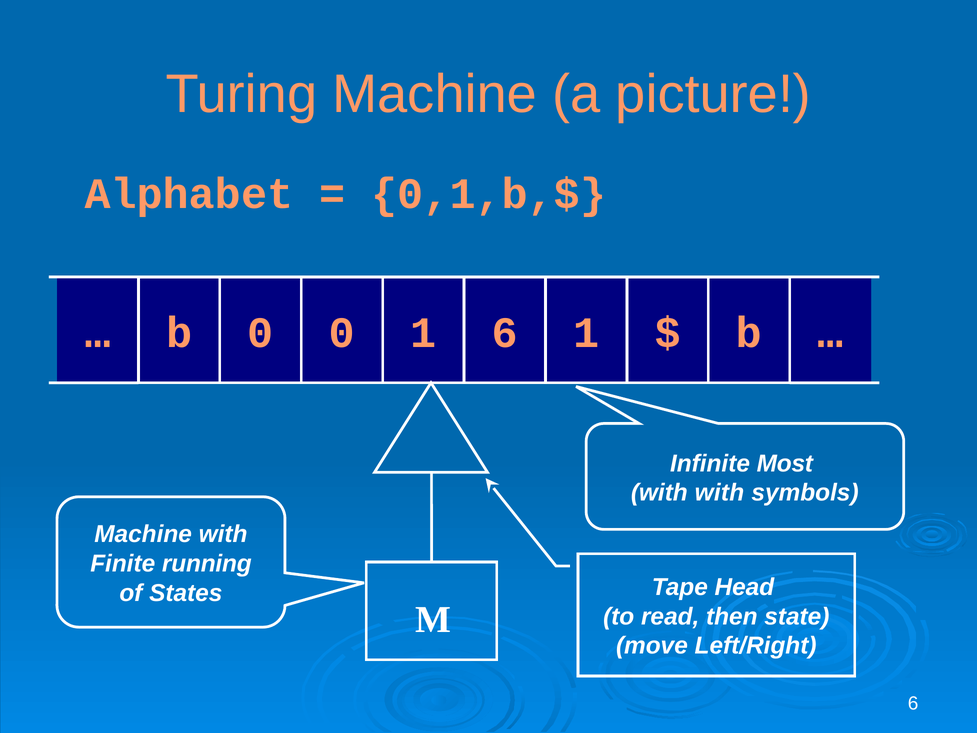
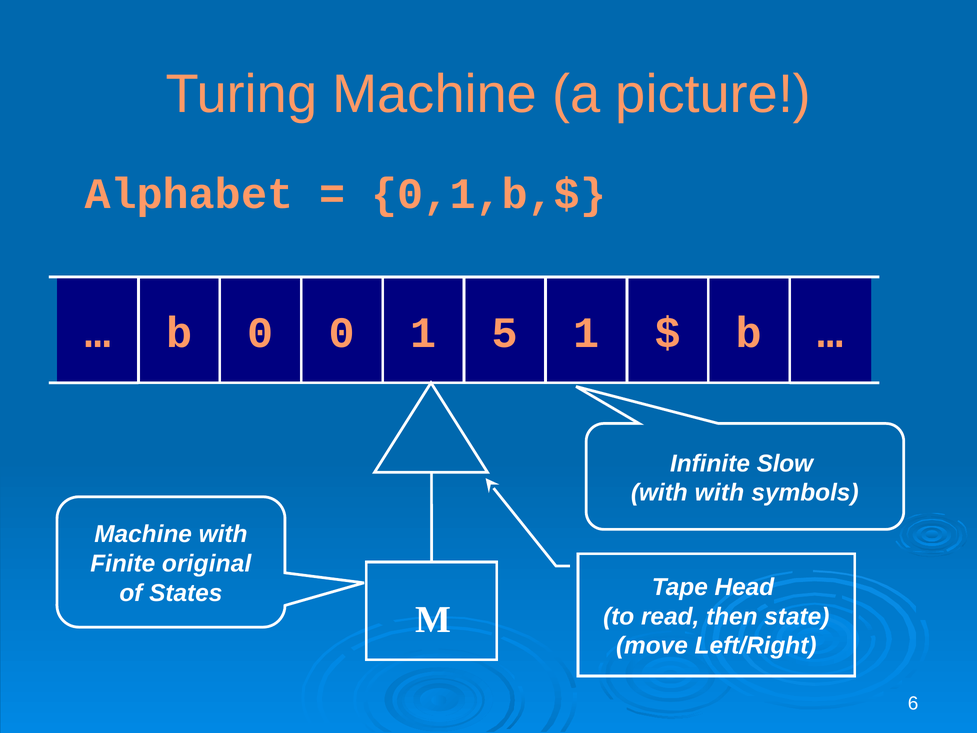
0 6: 6 -> 5 (505, 333)
Most: Most -> Slow (785, 463)
running: running -> original (207, 563)
